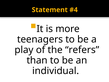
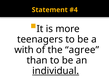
play: play -> with (24, 50)
refers: refers -> agree (82, 50)
individual underline: none -> present (56, 71)
